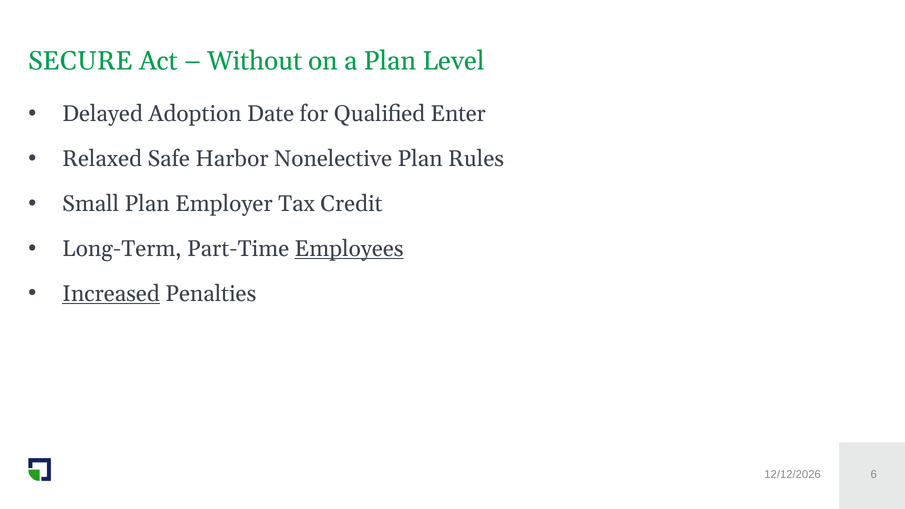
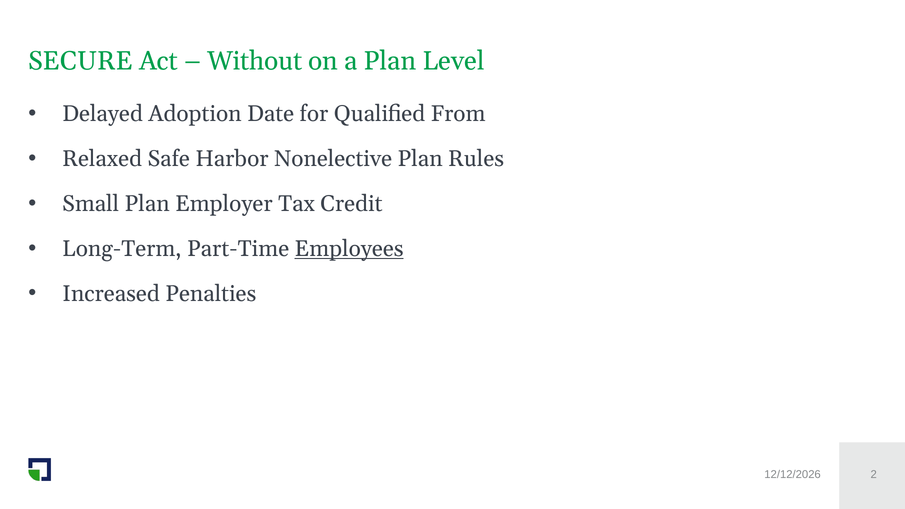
Enter: Enter -> From (458, 114)
Increased underline: present -> none (111, 294)
6: 6 -> 2 (874, 475)
